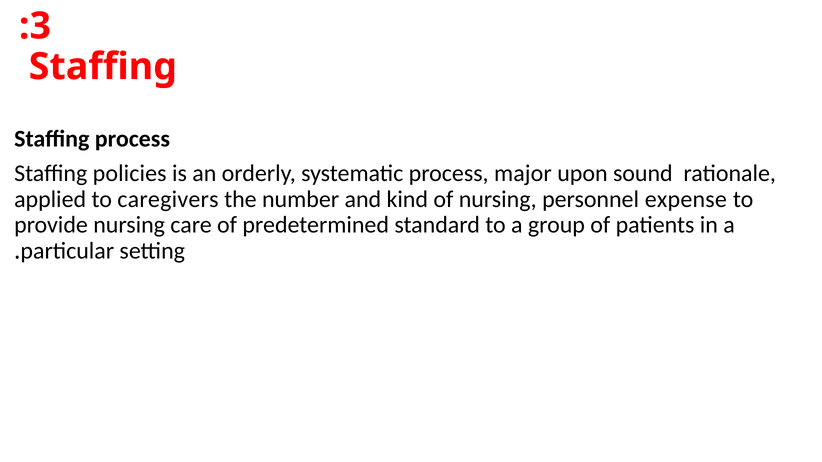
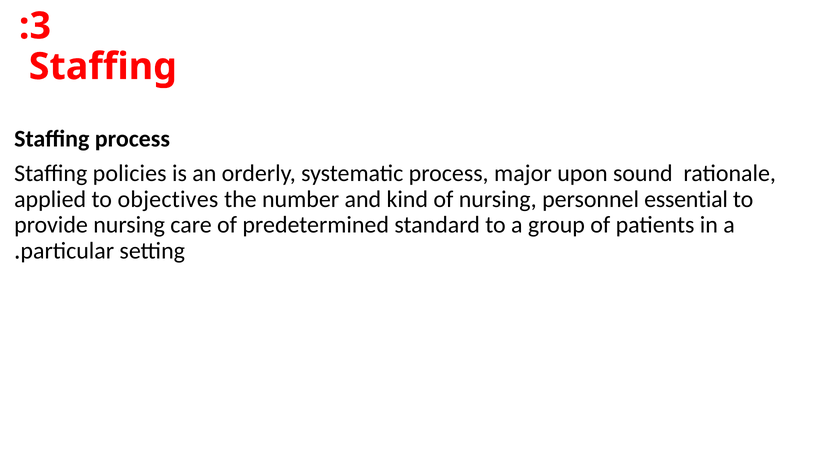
caregivers: caregivers -> objectives (168, 199)
expense: expense -> essential (686, 199)
